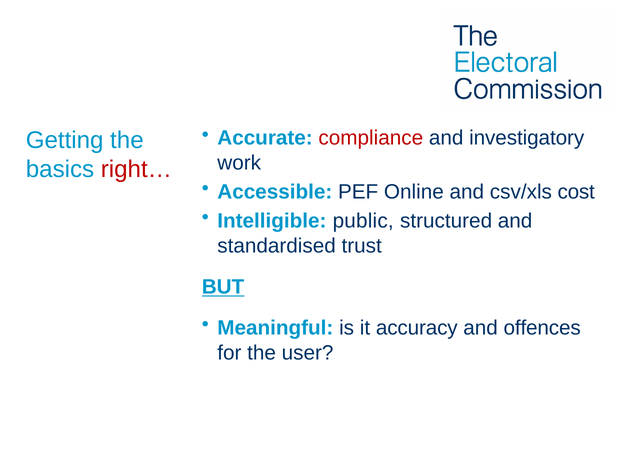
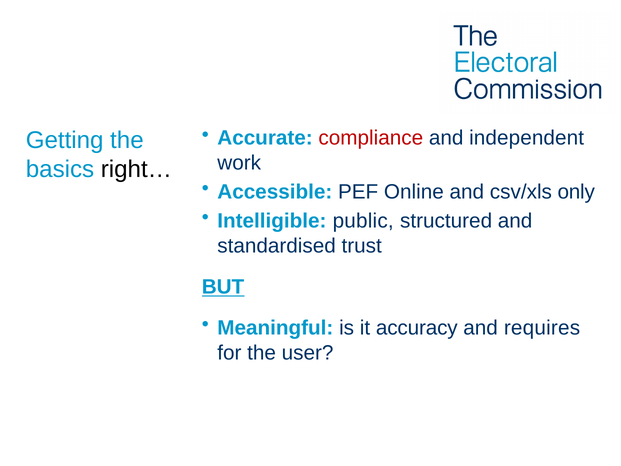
investigatory: investigatory -> independent (527, 138)
right… colour: red -> black (136, 169)
cost: cost -> only (576, 192)
offences: offences -> requires (542, 328)
